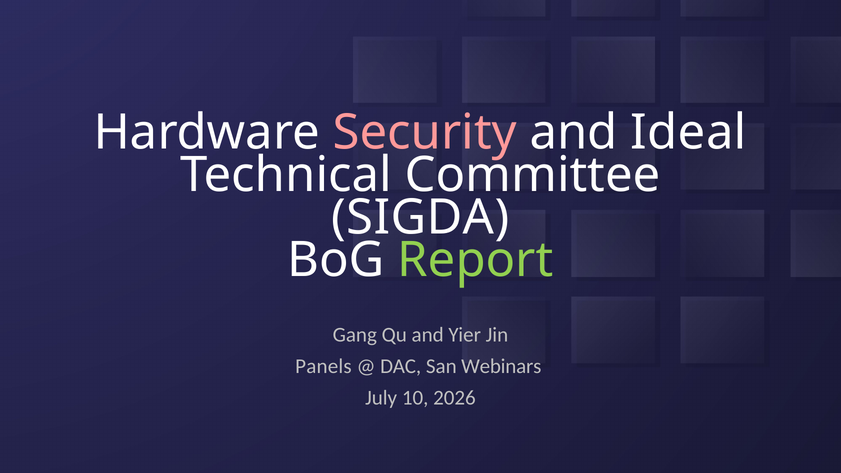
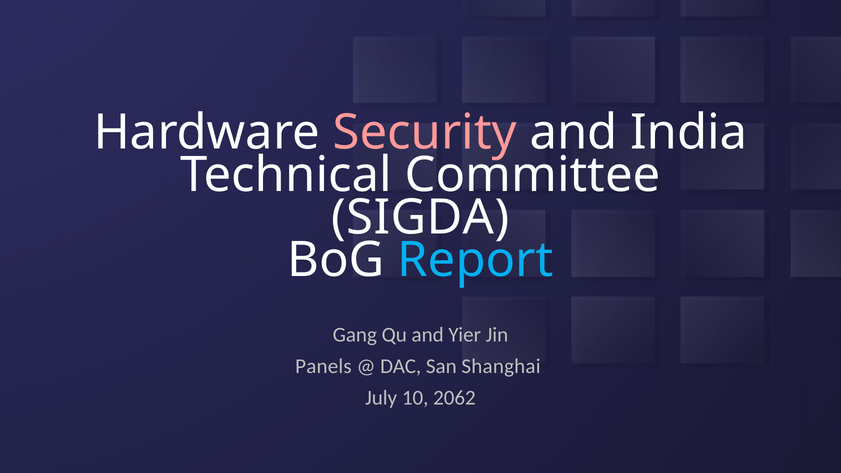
Ideal: Ideal -> India (689, 133)
Report colour: light green -> light blue (475, 260)
Webinars: Webinars -> Shanghai (501, 366)
2026: 2026 -> 2062 (454, 398)
